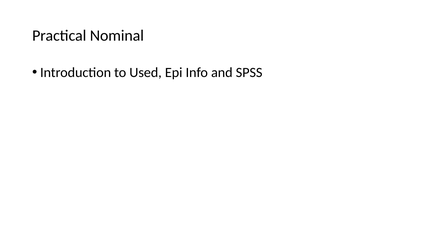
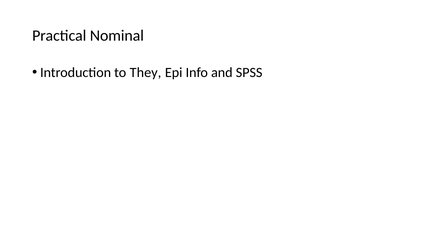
Used: Used -> They (146, 73)
